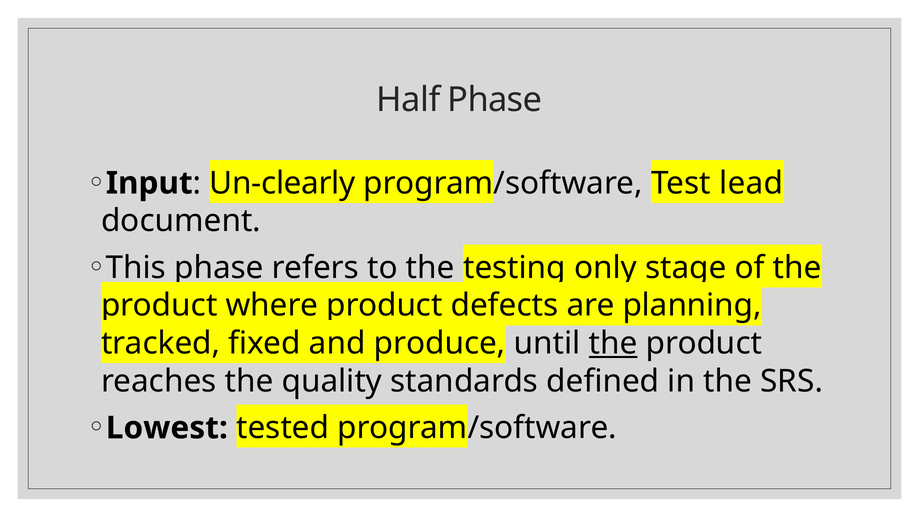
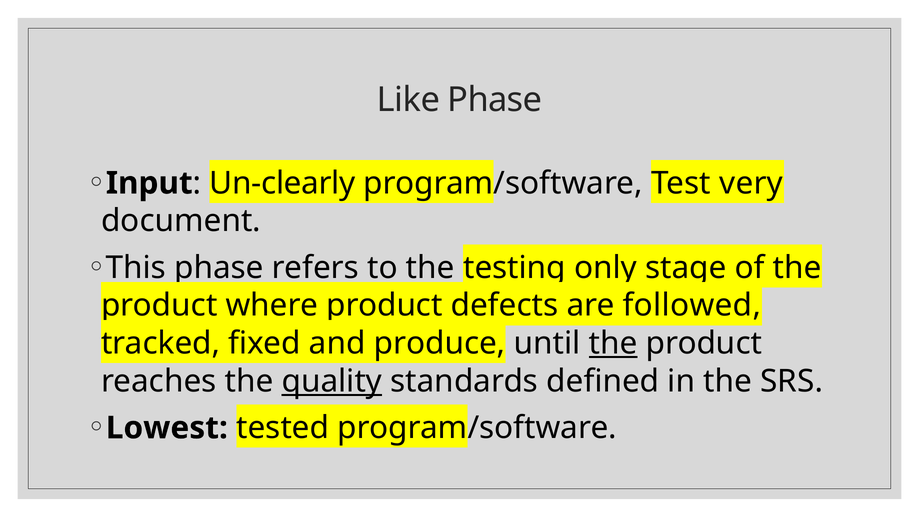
Half: Half -> Like (408, 100)
lead: lead -> very (751, 183)
planning: planning -> followed (692, 305)
quality underline: none -> present (332, 381)
